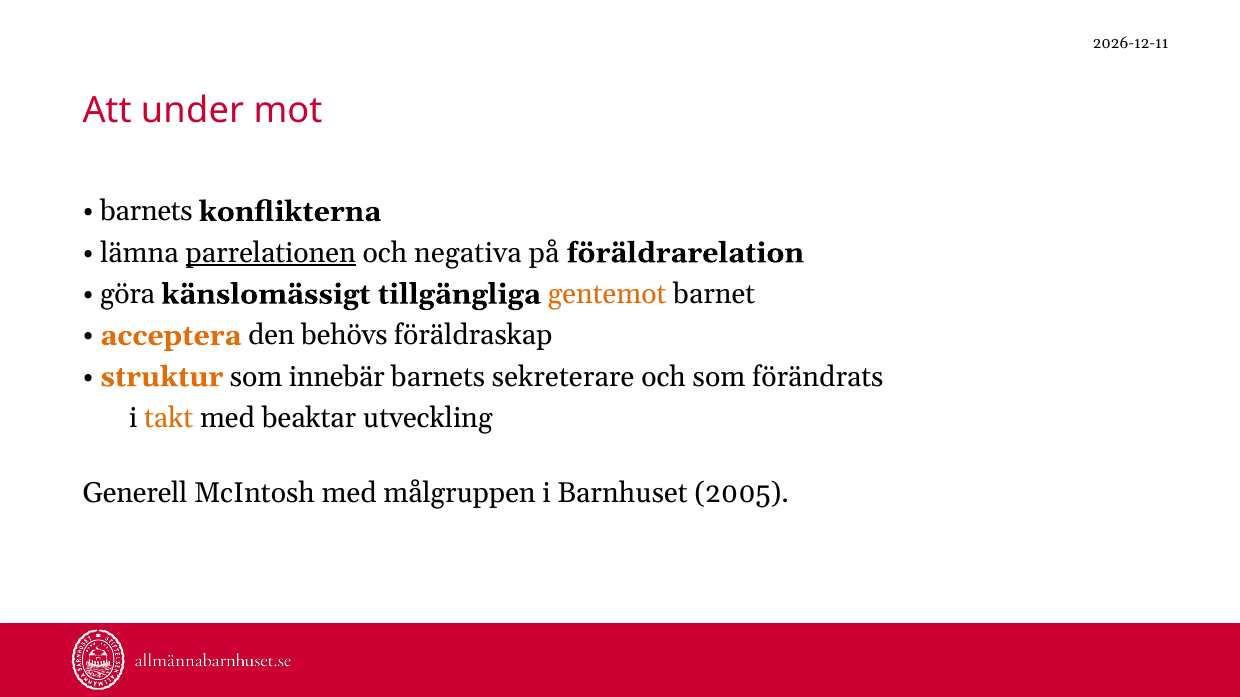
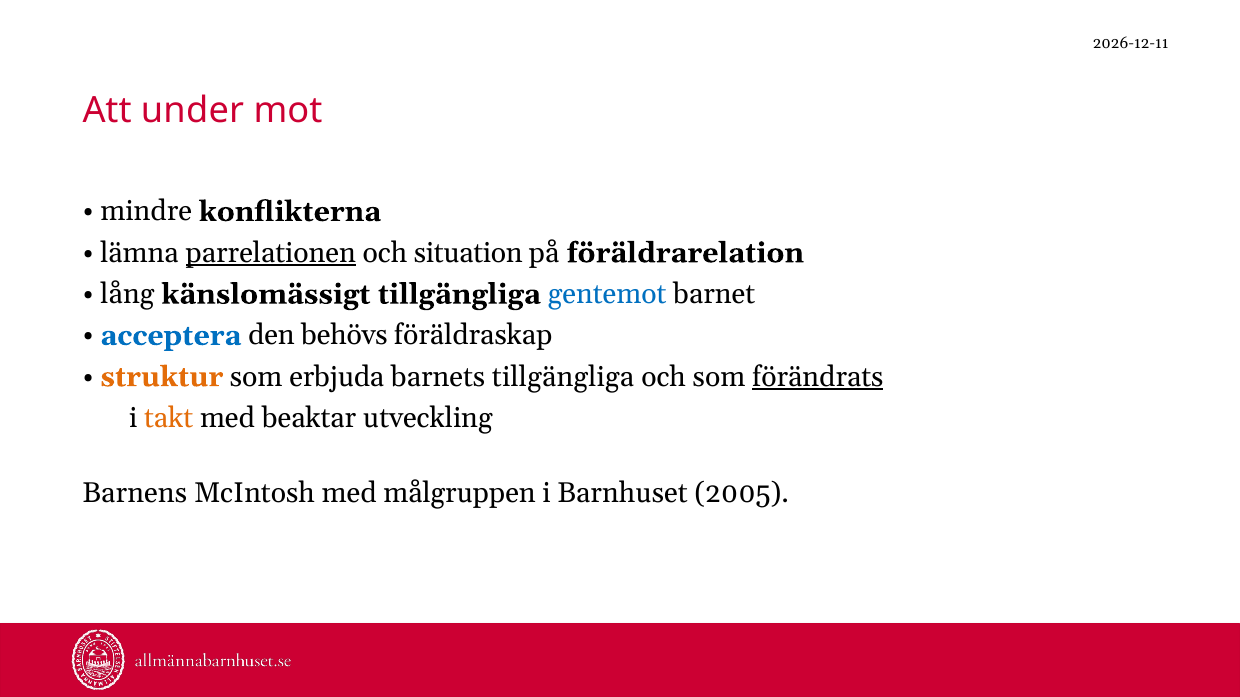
barnets: barnets -> mindre (146, 212)
negativa: negativa -> situation (468, 253)
göra: göra -> lång (127, 294)
gentemot colour: orange -> blue (607, 294)
acceptera colour: orange -> blue (171, 336)
innebär: innebär -> erbjuda (337, 377)
barnets sekreterare: sekreterare -> tillgängliga (563, 377)
förändrats underline: none -> present (818, 377)
Generell: Generell -> Barnens (135, 493)
